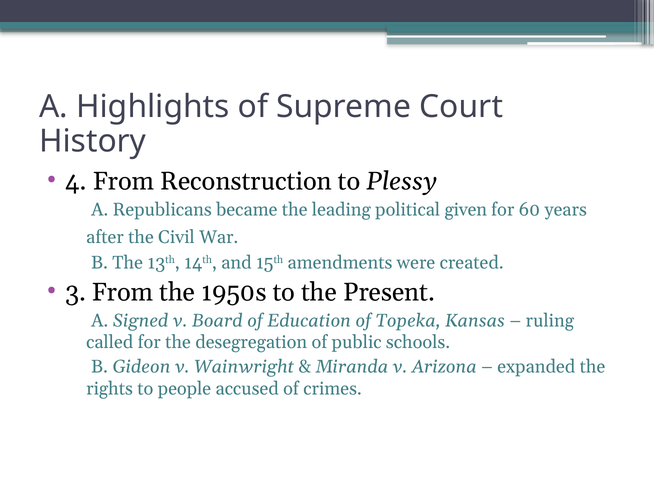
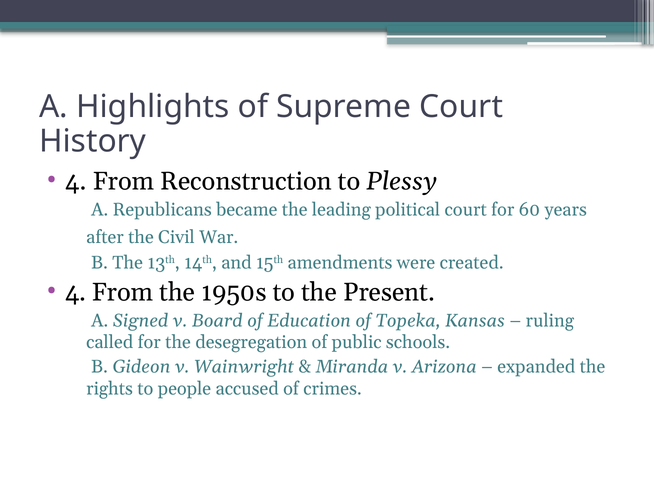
political given: given -> court (466, 210)
3: 3 -> 4 (76, 292)
